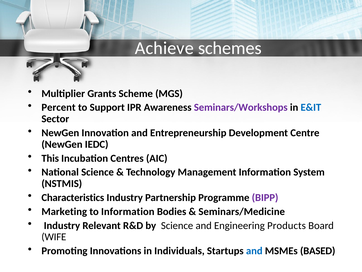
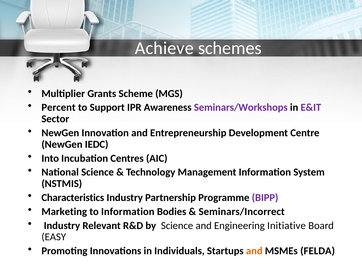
E&IT colour: blue -> purple (311, 107)
This: This -> Into (50, 158)
Seminars/Medicine: Seminars/Medicine -> Seminars/Incorrect (242, 211)
Products: Products -> Initiative (287, 225)
WIFE: WIFE -> EASY (54, 237)
and colour: blue -> orange (254, 250)
BASED: BASED -> FELDA (318, 250)
